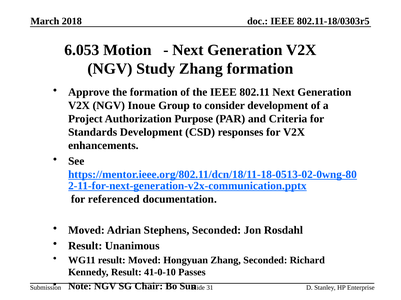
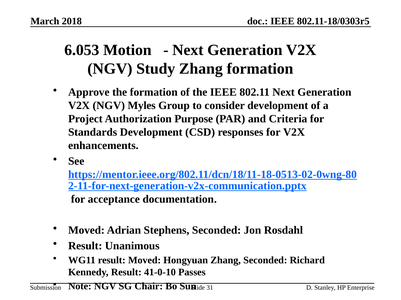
Inoue: Inoue -> Myles (142, 106)
referenced: referenced -> acceptance (114, 200)
